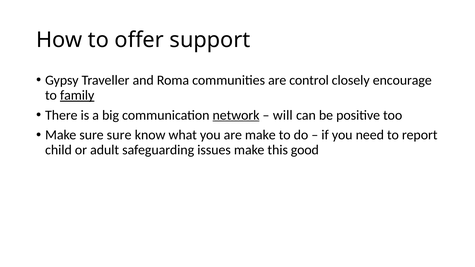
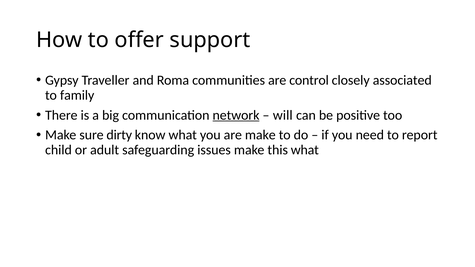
encourage: encourage -> associated (402, 80)
family underline: present -> none (77, 95)
sure sure: sure -> dirty (119, 135)
this good: good -> what (305, 150)
